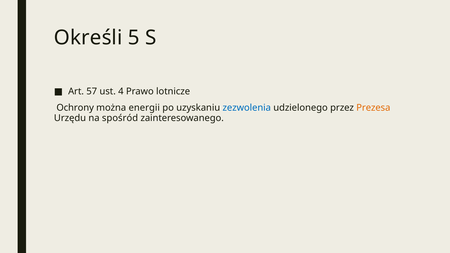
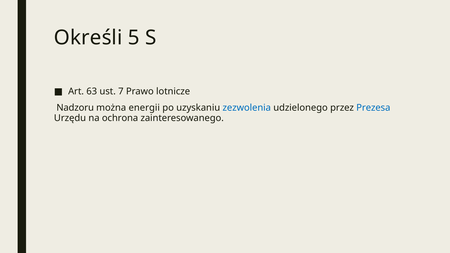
57: 57 -> 63 (92, 91)
4: 4 -> 7 (121, 91)
Ochrony: Ochrony -> Nadzoru (75, 108)
Prezesa colour: orange -> blue (373, 108)
spośród: spośród -> ochrona (120, 118)
